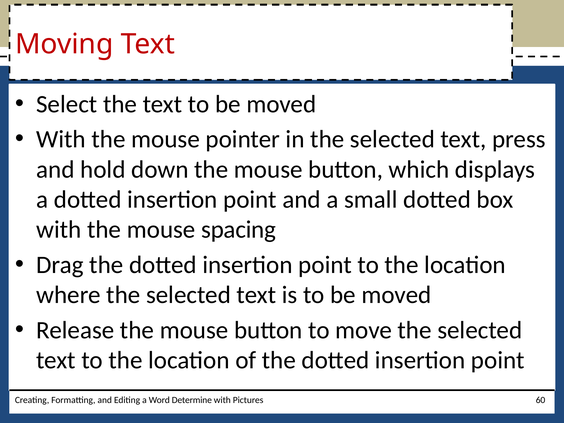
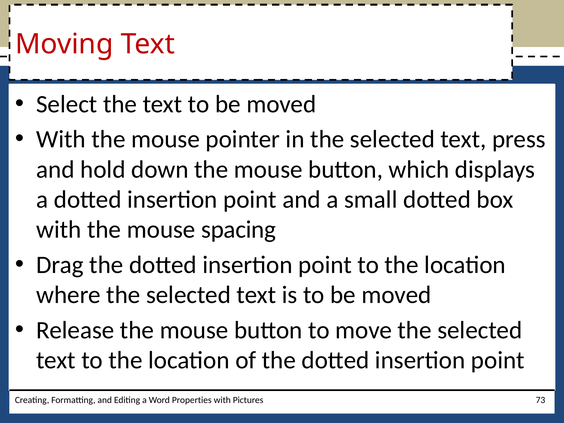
Determine: Determine -> Properties (192, 400)
60: 60 -> 73 (540, 400)
